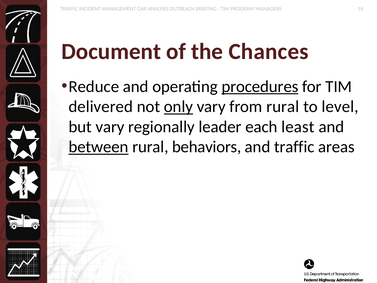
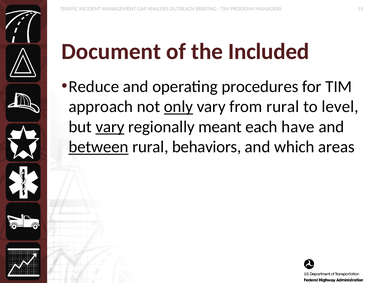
Chances: Chances -> Included (269, 51)
procedures underline: present -> none (260, 86)
delivered: delivered -> approach (101, 107)
vary underline: none -> present (110, 127)
leader: leader -> meant (220, 127)
least: least -> have (298, 127)
and traffic: traffic -> which (294, 147)
